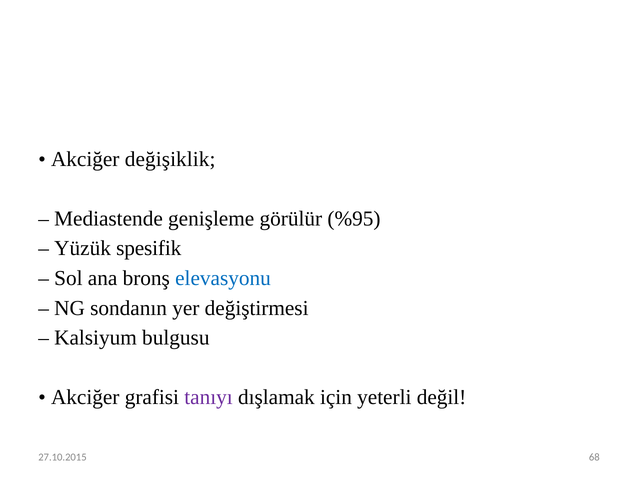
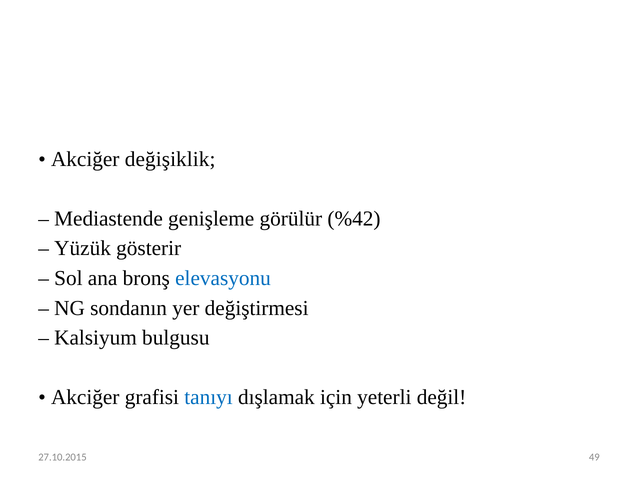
%95: %95 -> %42 (354, 218)
spesifik: spesifik -> gösterir (149, 248)
tanıyı colour: purple -> blue (209, 397)
68: 68 -> 49 (594, 457)
